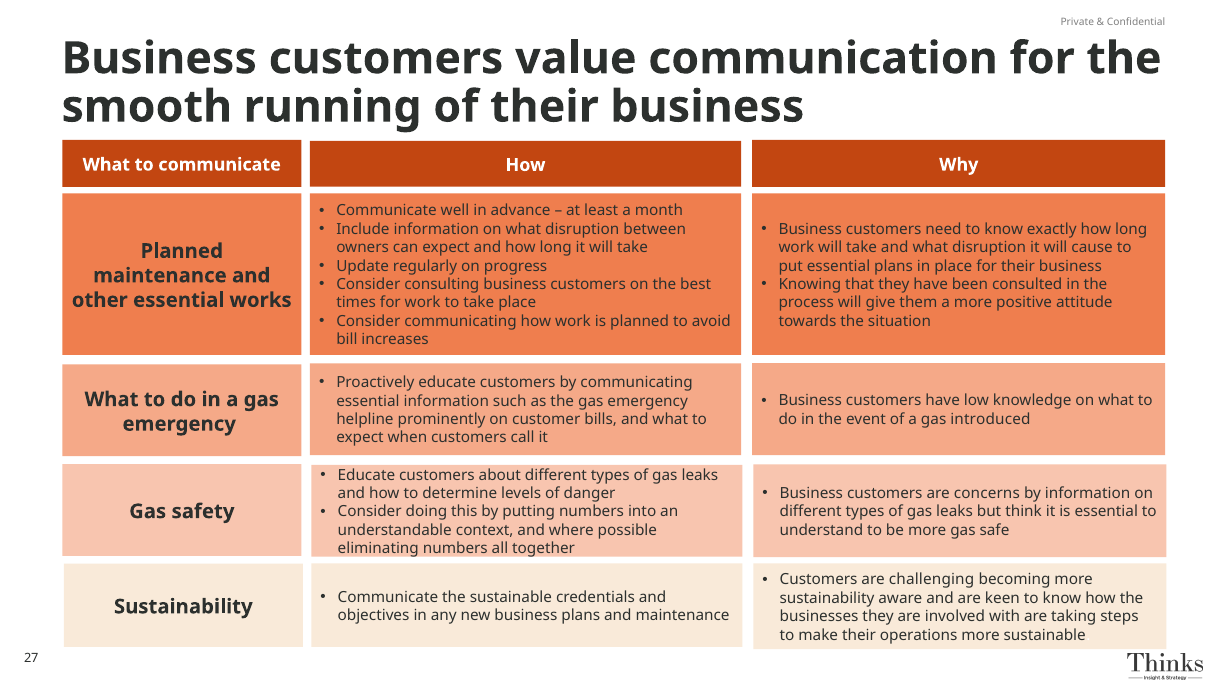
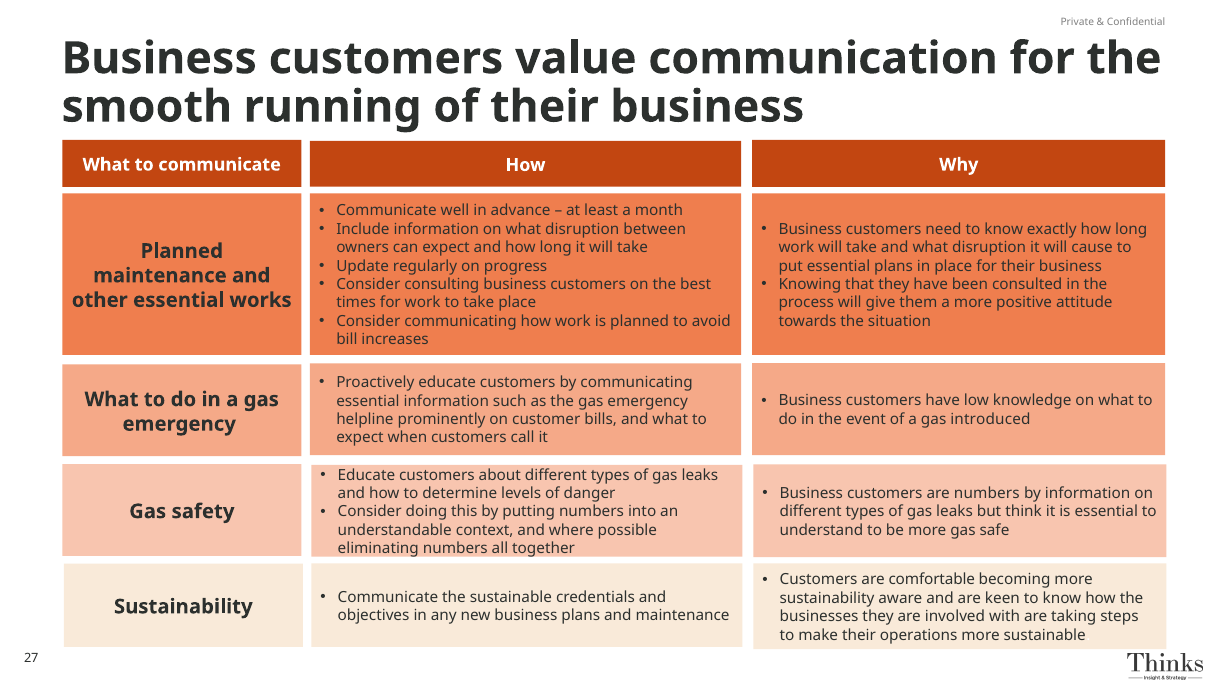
are concerns: concerns -> numbers (987, 494)
challenging: challenging -> comfortable (932, 580)
